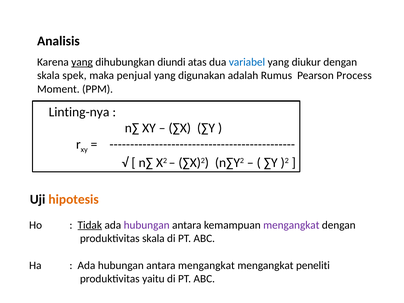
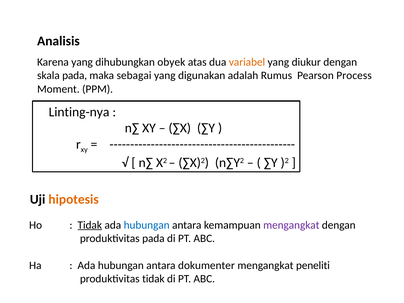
yang underline: present -> none (82, 62)
diundi: diundi -> obyek (171, 62)
variabel colour: blue -> orange (247, 62)
skala spek: spek -> pada (75, 76)
penjual: penjual -> sebagai (134, 76)
hubungan colour: purple -> blue (147, 225)
produktivitas skala: skala -> pada (153, 238)
antara mengangkat: mengangkat -> dokumenter (206, 265)
produktivitas yaitu: yaitu -> tidak (153, 279)
